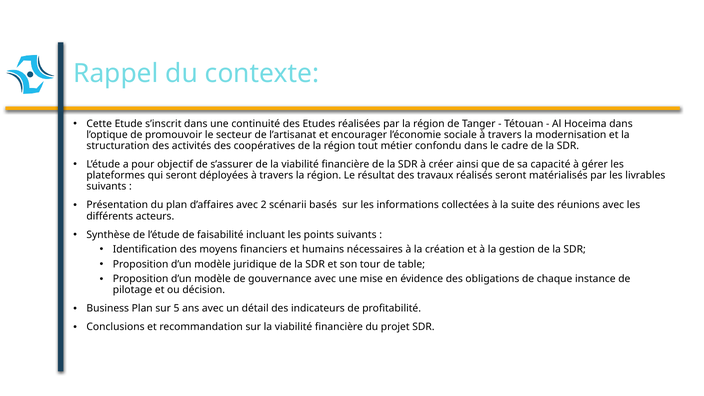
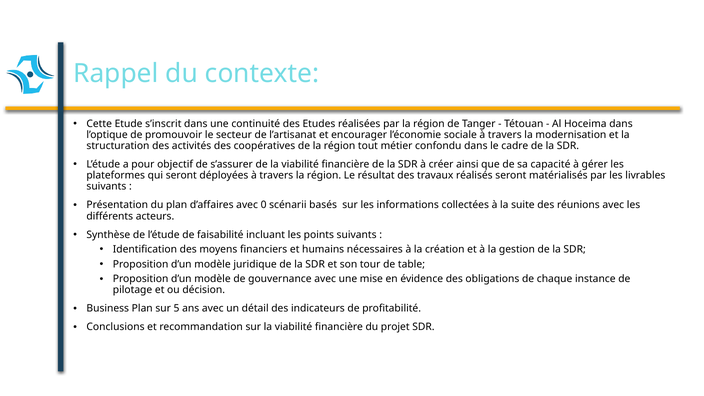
2: 2 -> 0 (264, 205)
